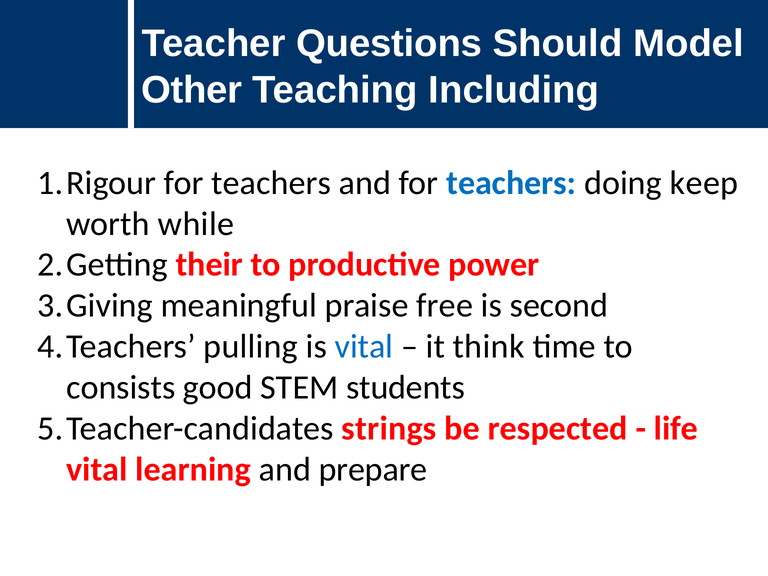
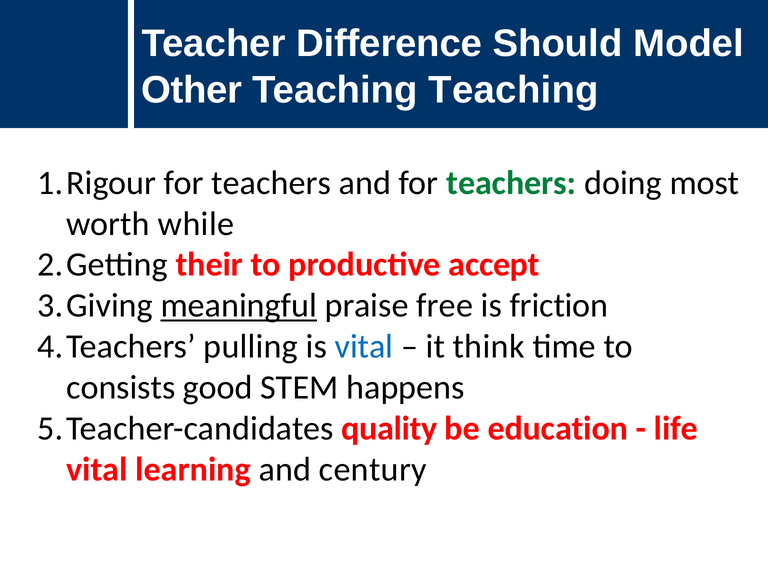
Questions: Questions -> Difference (389, 44)
Teaching Including: Including -> Teaching (514, 90)
teachers colour: blue -> green (511, 183)
keep: keep -> most (704, 183)
power: power -> accept (494, 265)
meaningful underline: none -> present (239, 306)
second: second -> friction (559, 306)
students: students -> happens (405, 388)
strings: strings -> quality (389, 429)
respected: respected -> education (558, 429)
prepare: prepare -> century (373, 470)
